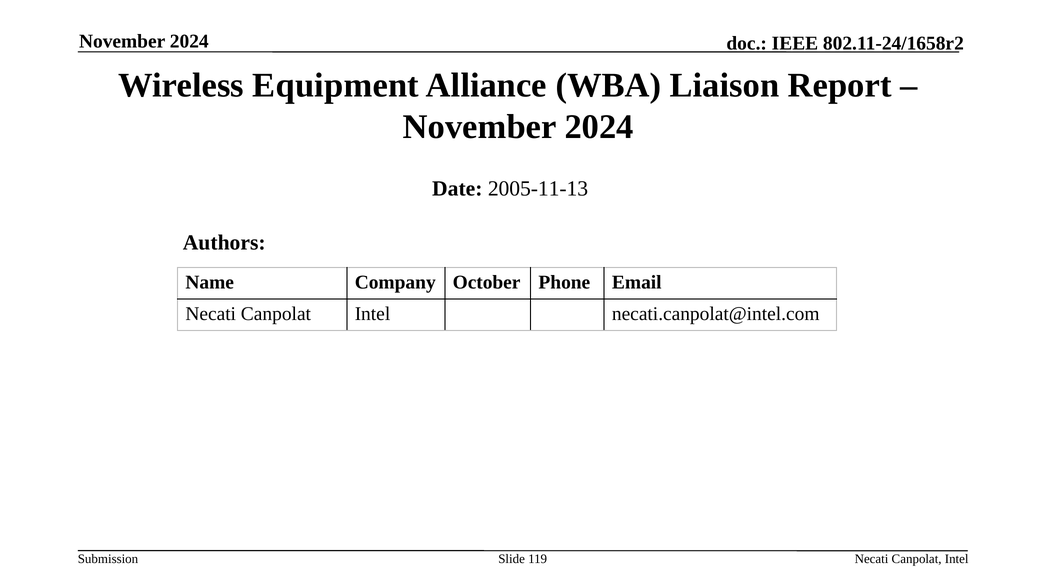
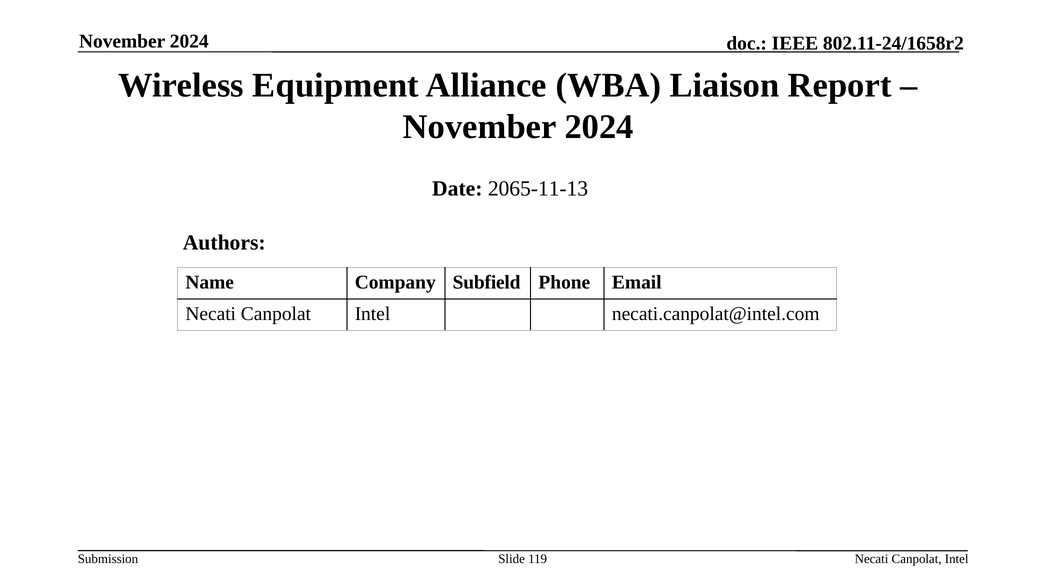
2005-11-13: 2005-11-13 -> 2065-11-13 (538, 189)
October: October -> Subfield (487, 282)
